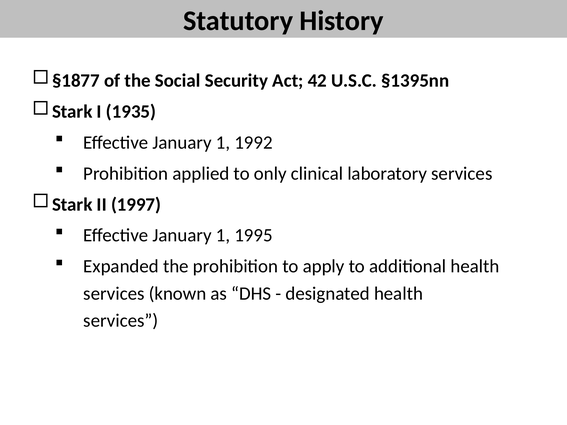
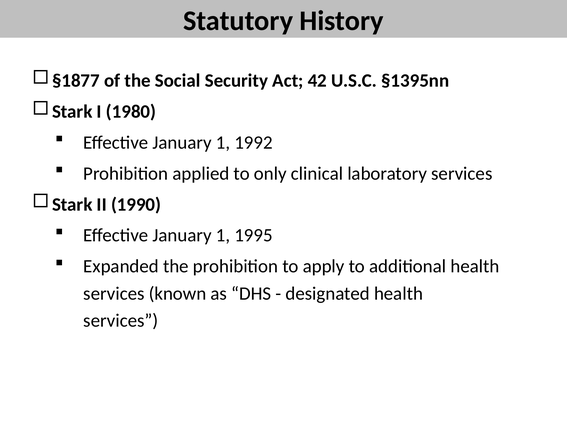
1935: 1935 -> 1980 (131, 112)
1997: 1997 -> 1990 (136, 205)
